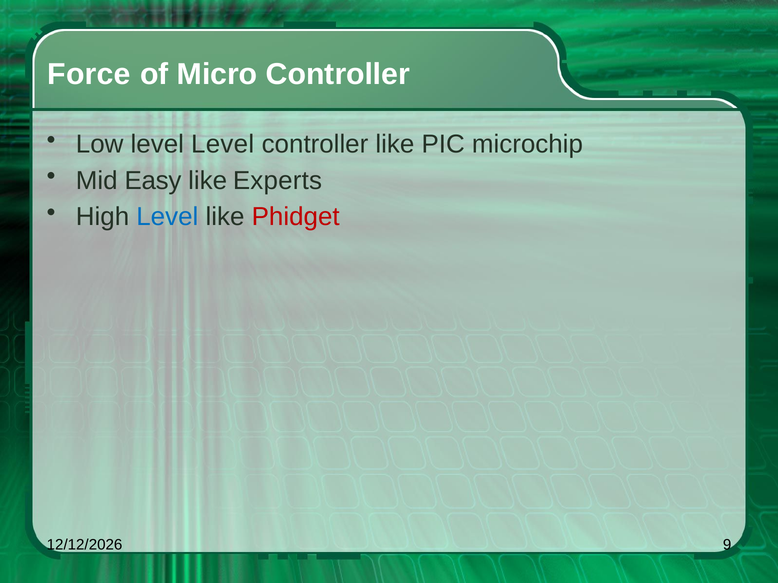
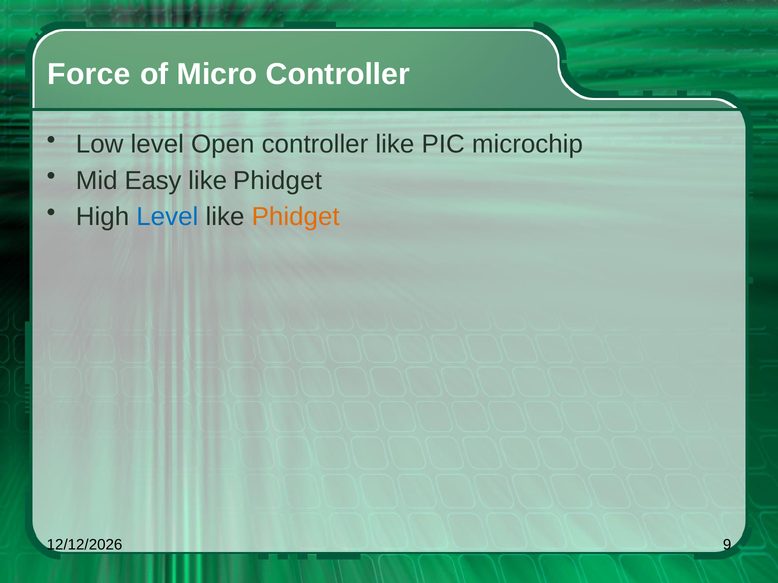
level Level: Level -> Open (223, 144)
Experts: Experts -> Phidget (277, 181)
Phidget colour: red -> orange (296, 217)
